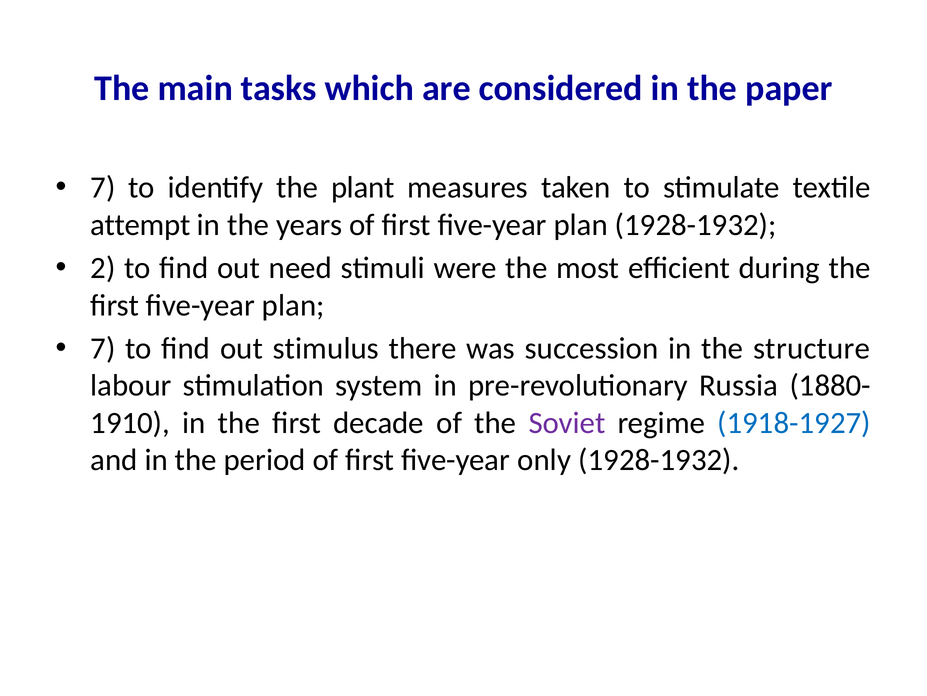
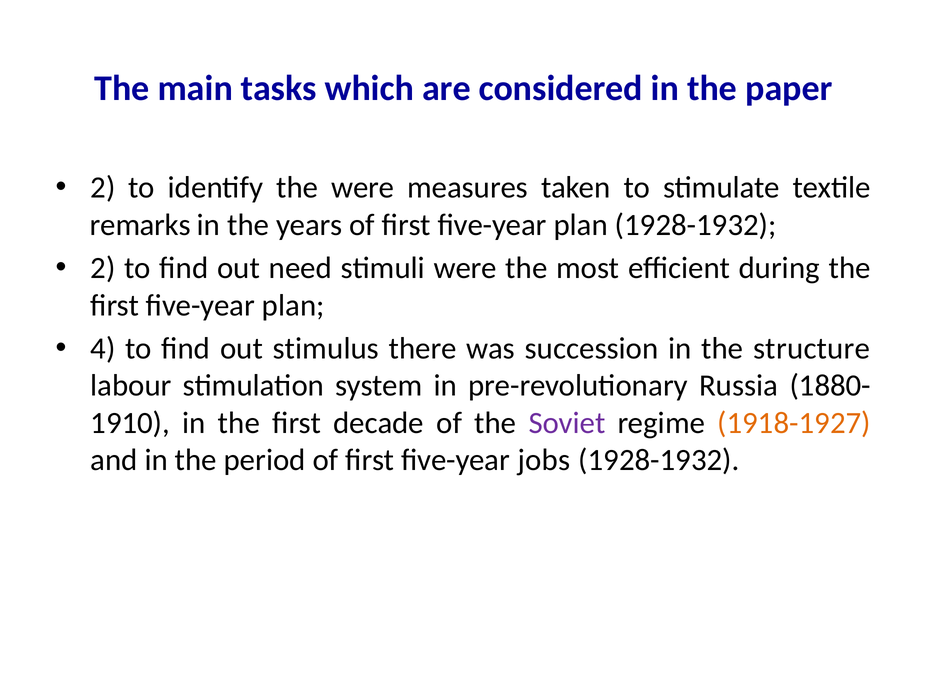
7: 7 -> 2 (103, 188)
the plant: plant -> were (363, 188)
attempt: attempt -> remarks (140, 225)
7: 7 -> 4 (103, 348)
1918-1927 colour: blue -> orange (794, 422)
only: only -> jobs (544, 459)
